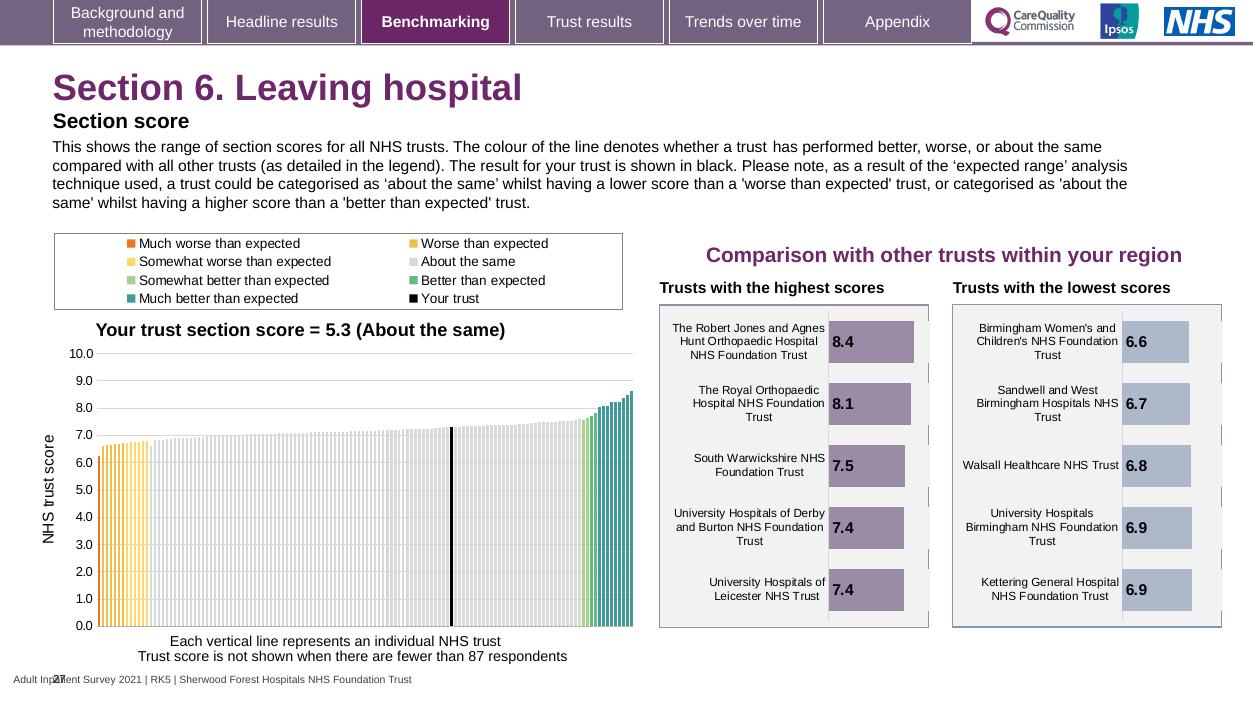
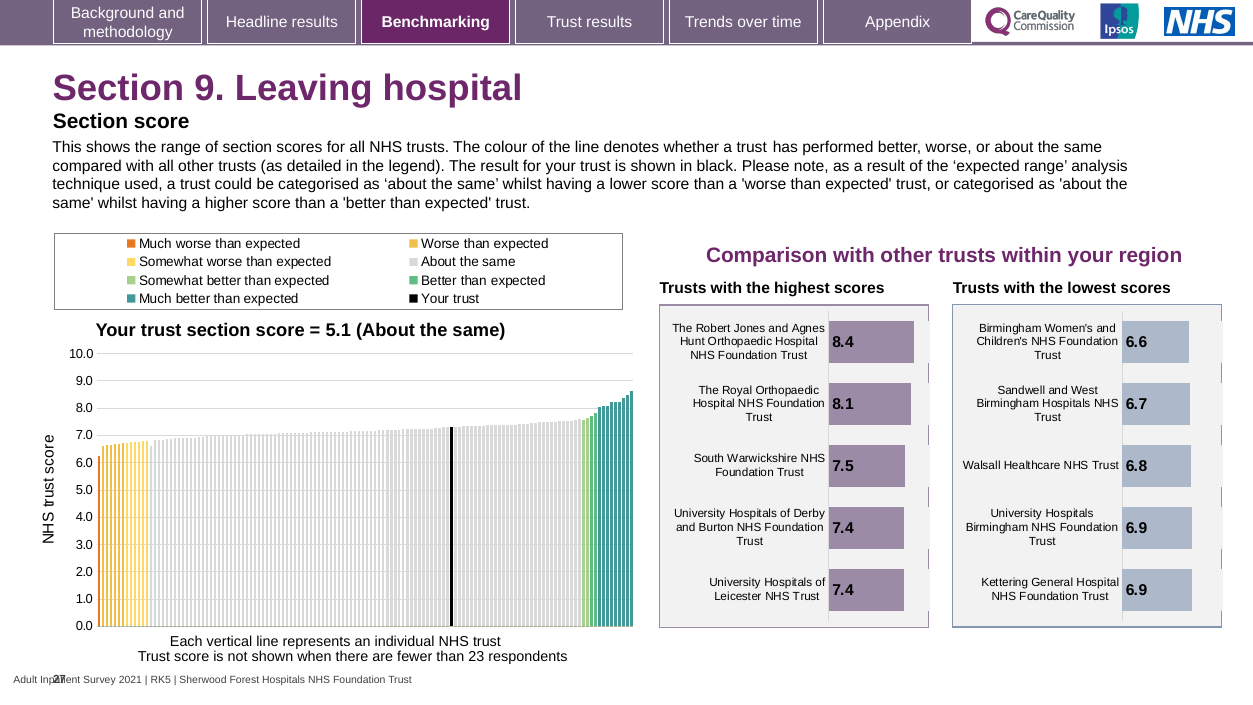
6: 6 -> 9 (209, 89)
5.3: 5.3 -> 5.1 (338, 330)
87: 87 -> 23 (476, 657)
